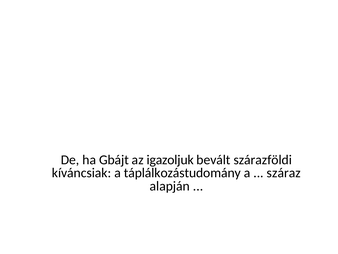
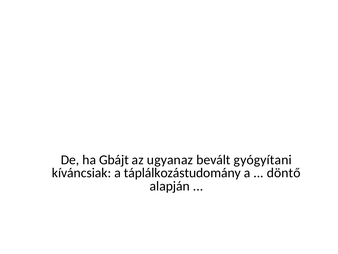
igazoljuk: igazoljuk -> ugyanaz (170, 160)
szárazföldi: szárazföldi -> gyógyítani (263, 160)
száraz: száraz -> döntő (284, 173)
